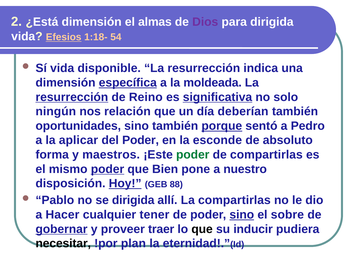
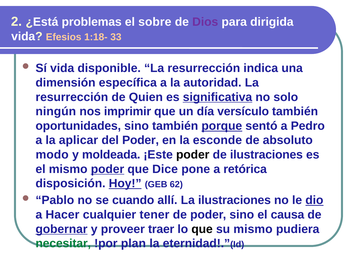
¿Está dimensión: dimensión -> problemas (92, 22)
almas: almas -> sobre (155, 22)
Efesios underline: present -> none (64, 37)
54: 54 -> 33 (116, 37)
específica underline: present -> none (128, 83)
moldeada: moldeada -> autoridad (212, 83)
resurrección underline: present -> none (72, 97)
Reino: Reino -> Quien (146, 97)
relación: relación -> imprimir (128, 111)
deberían: deberían -> versículo (243, 111)
forma: forma -> modo (52, 155)
maestros: maestros -> moldeada (111, 155)
poder colour: green -> black (193, 155)
de compartirlas: compartirlas -> ilustraciones (266, 155)
Bien: Bien -> Dice (165, 169)
nuestro: nuestro -> retórica (245, 169)
88: 88 -> 62 (176, 184)
se dirigida: dirigida -> cuando (133, 200)
La compartirlas: compartirlas -> ilustraciones (234, 200)
dio underline: none -> present (314, 200)
sino underline: present -> none (242, 215)
sobre: sobre -> causa (288, 215)
su inducir: inducir -> mismo (253, 229)
necesitar colour: black -> green (63, 243)
